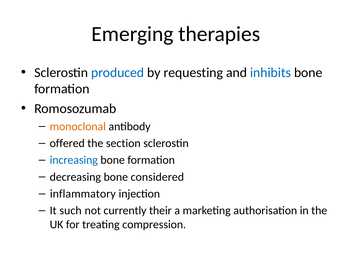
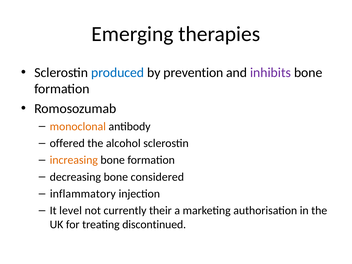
requesting: requesting -> prevention (193, 73)
inhibits colour: blue -> purple (271, 73)
section: section -> alcohol (123, 143)
increasing colour: blue -> orange (74, 160)
such: such -> level (71, 211)
compression: compression -> discontinued (154, 225)
